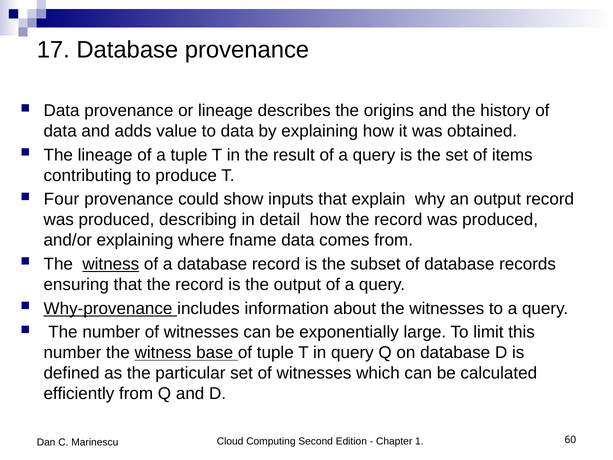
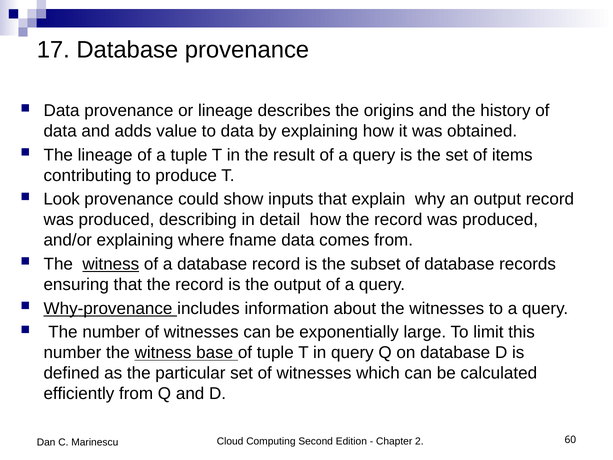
Four: Four -> Look (62, 199)
1: 1 -> 2 (419, 441)
